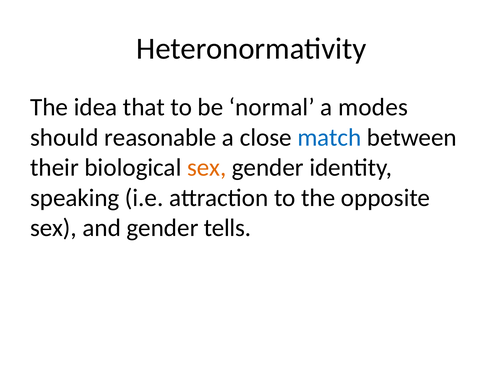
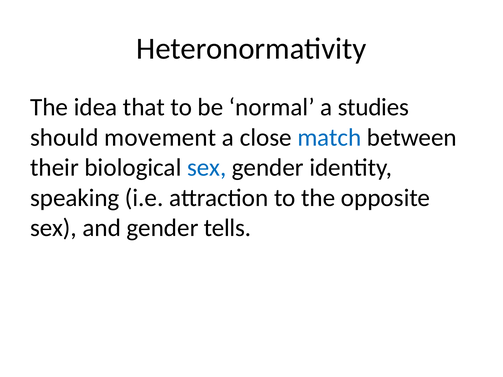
modes: modes -> studies (373, 107)
reasonable: reasonable -> movement (160, 138)
sex colour: orange -> blue (207, 168)
